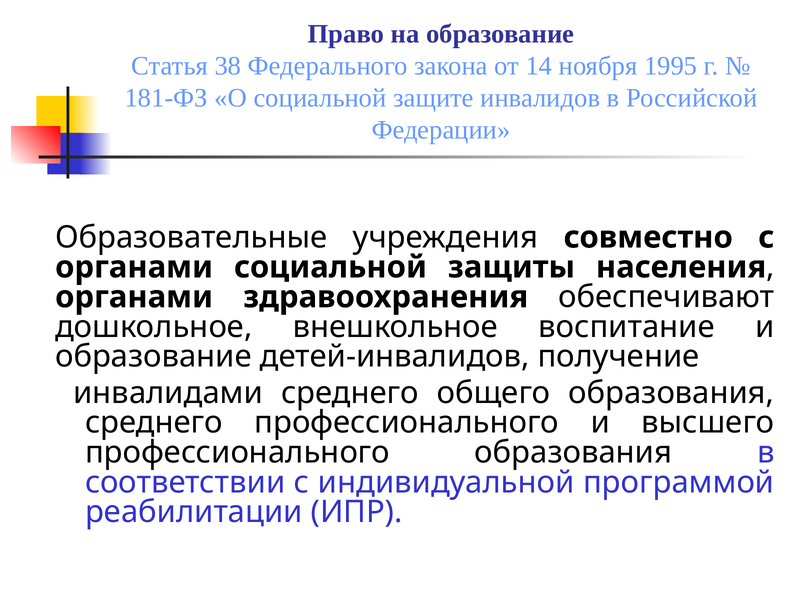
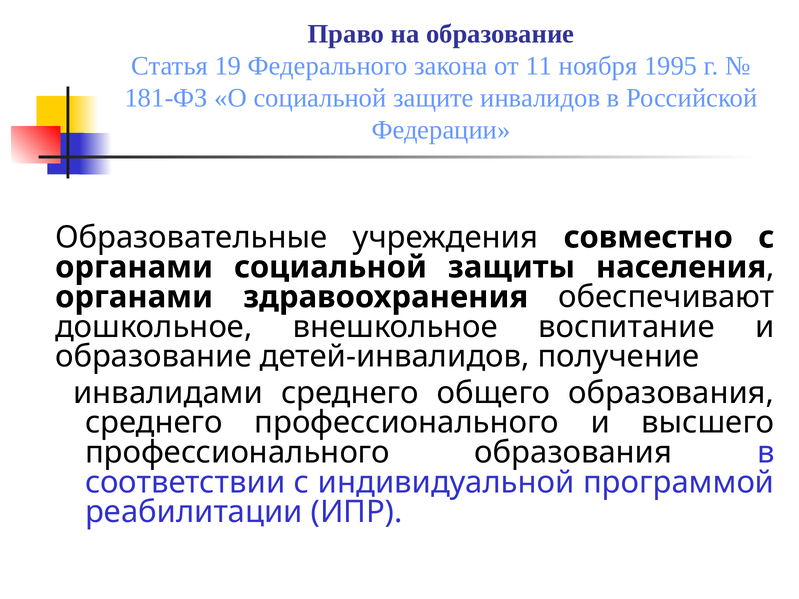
38: 38 -> 19 (228, 66)
14: 14 -> 11 (539, 66)
